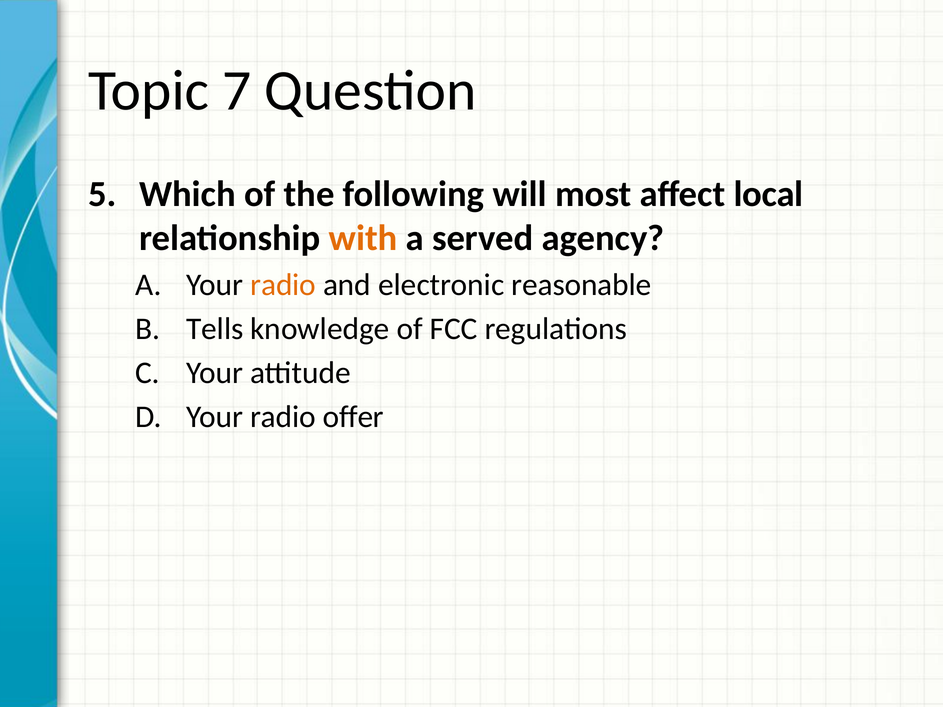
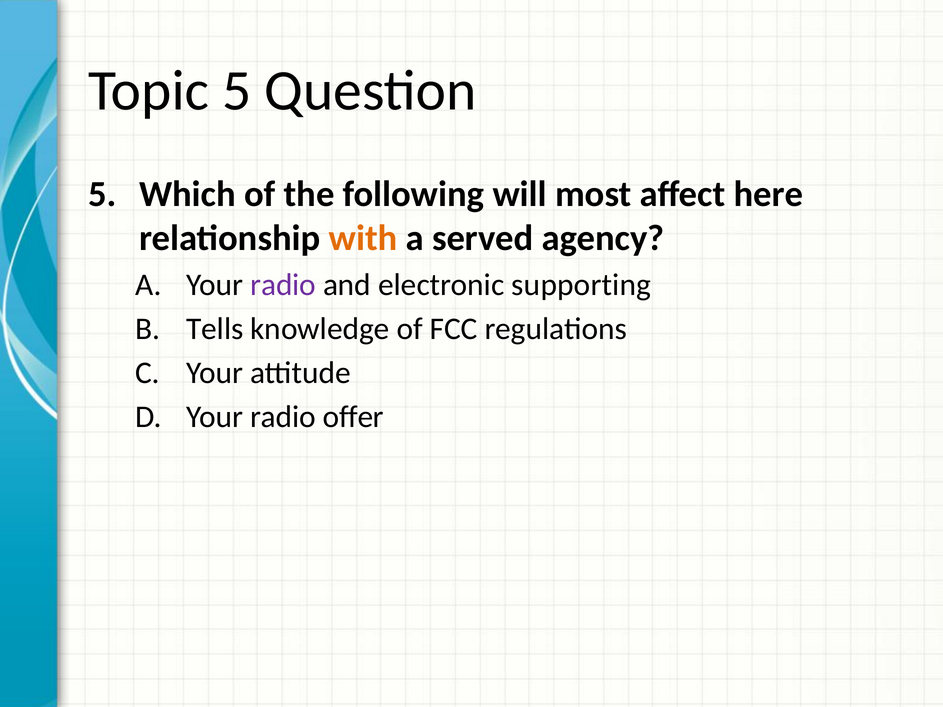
Topic 7: 7 -> 5 (237, 91)
local: local -> here (768, 194)
radio colour: orange -> purple (283, 285)
reasonable: reasonable -> supporting (581, 285)
